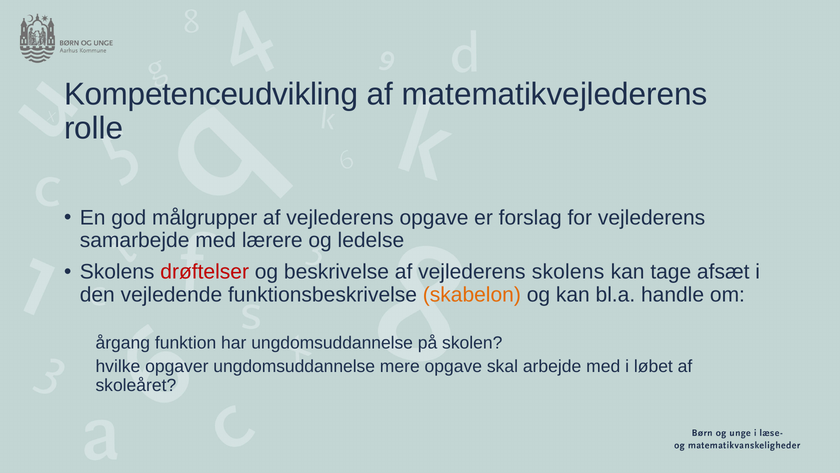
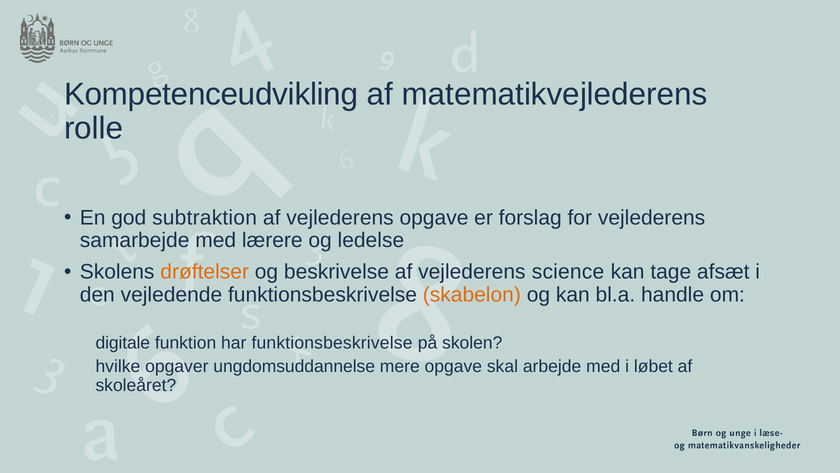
målgrupper: målgrupper -> subtraktion (205, 218)
drøftelser colour: red -> orange (205, 272)
vejlederens skolens: skolens -> science (568, 272)
årgang: årgang -> digitale (123, 343)
har ungdomsuddannelse: ungdomsuddannelse -> funktionsbeskrivelse (332, 343)
